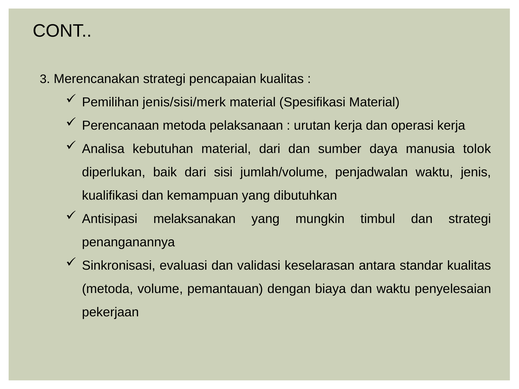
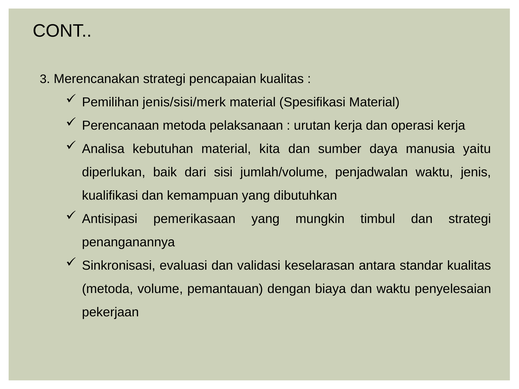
material dari: dari -> kita (270, 149)
tolok: tolok -> yaitu (477, 149)
melaksanakan: melaksanakan -> pemerikasaan (194, 219)
